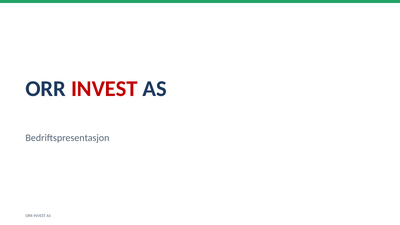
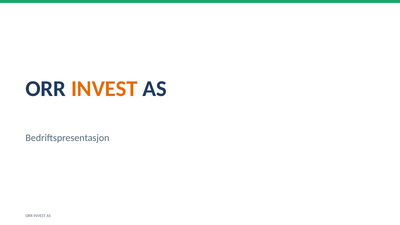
INVEST colour: red -> orange (104, 89)
